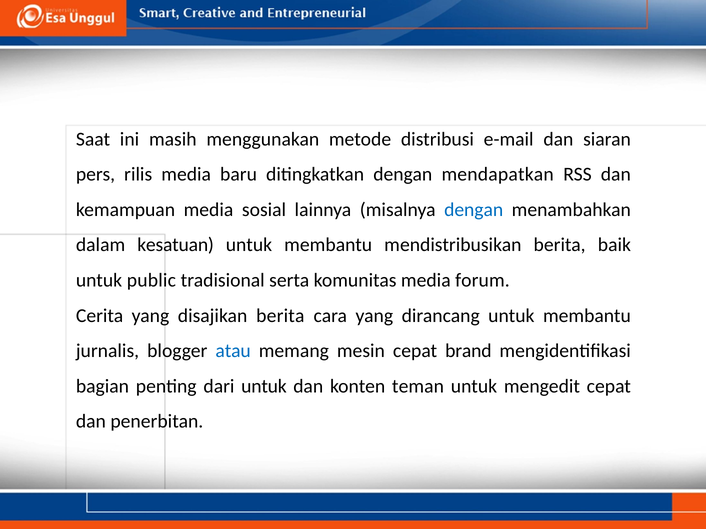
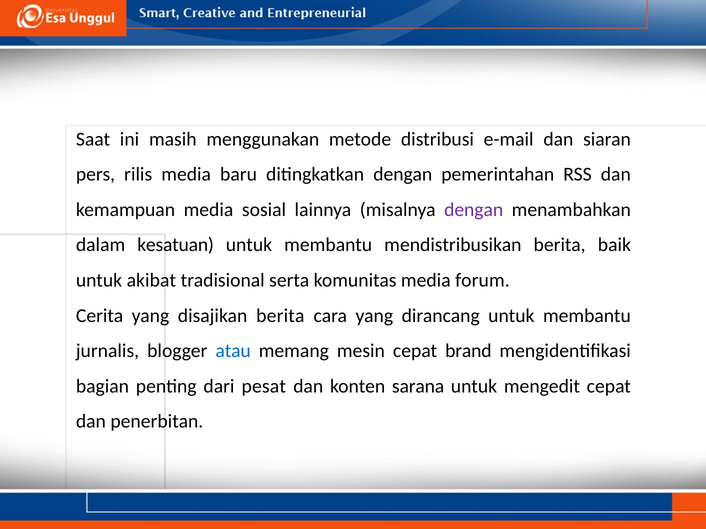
mendapatkan: mendapatkan -> pemerintahan (498, 175)
dengan colour: blue -> purple (474, 210)
public: public -> akibat (151, 281)
dari untuk: untuk -> pesat (264, 386)
teman: teman -> sarana (418, 386)
